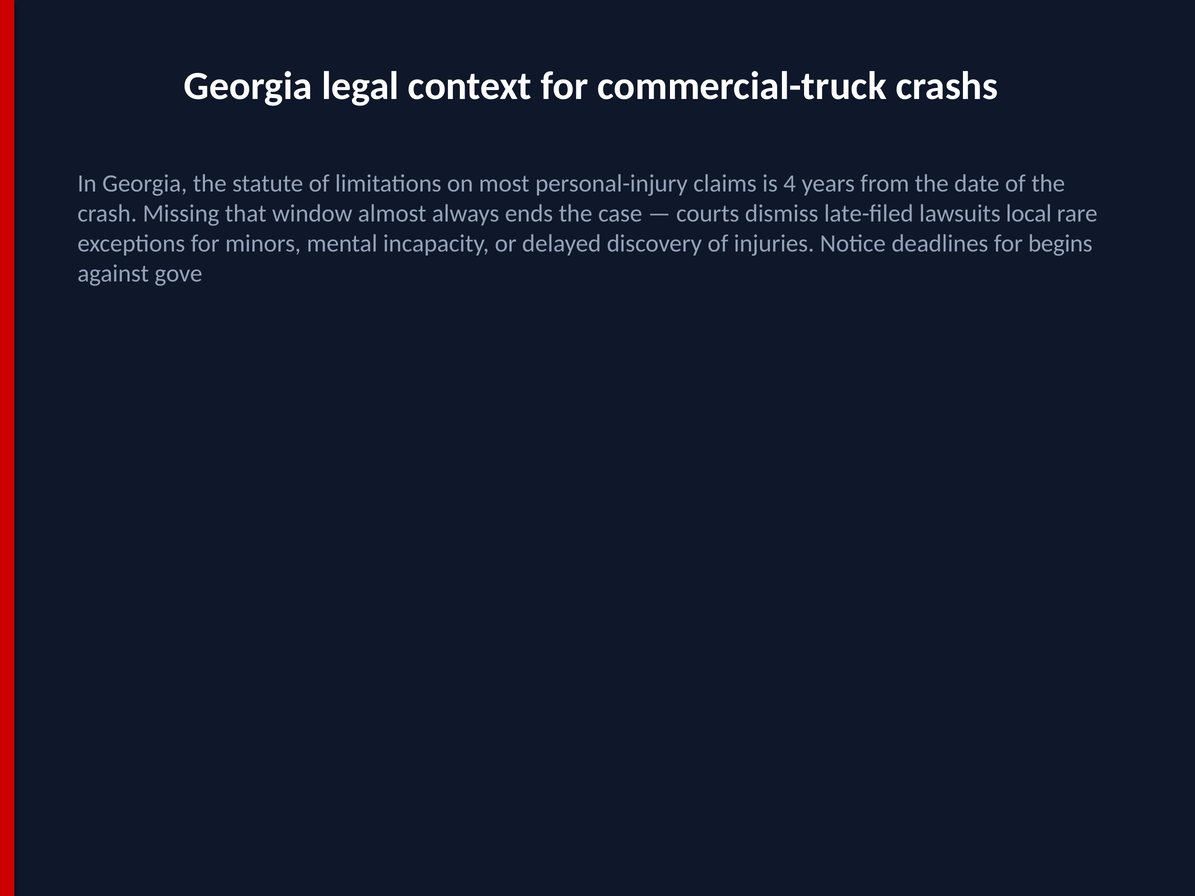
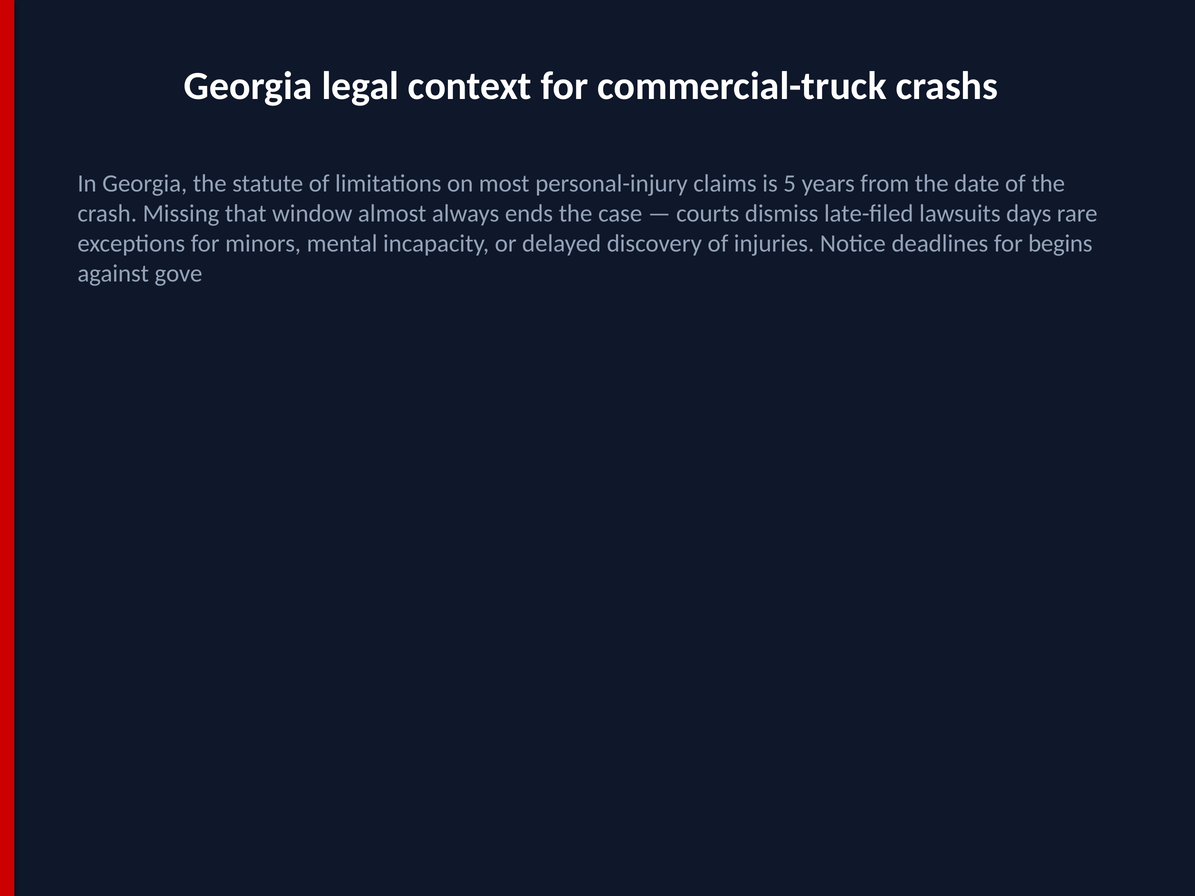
4: 4 -> 5 (790, 184)
local: local -> days (1029, 214)
